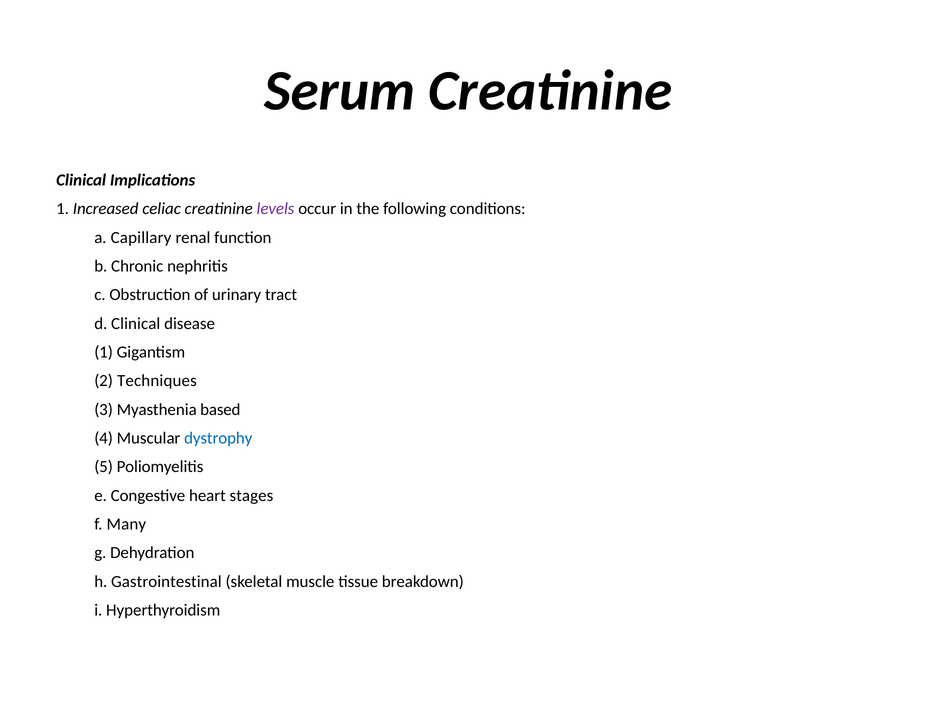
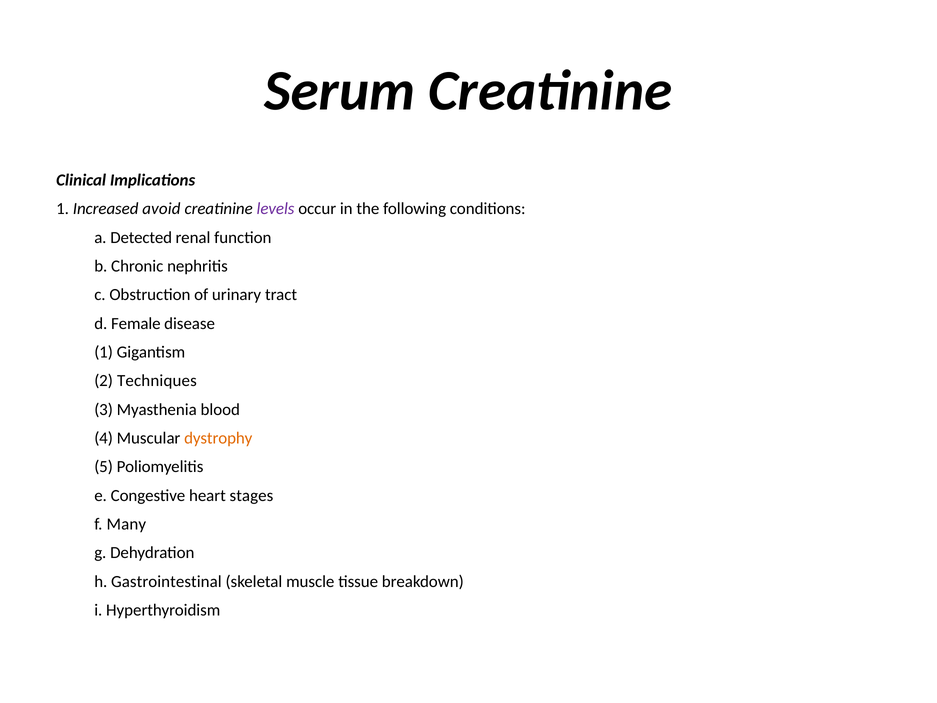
celiac: celiac -> avoid (161, 209)
Capillary: Capillary -> Detected (141, 237)
d Clinical: Clinical -> Female (136, 323)
based: based -> blood (220, 409)
dystrophy colour: blue -> orange (218, 438)
